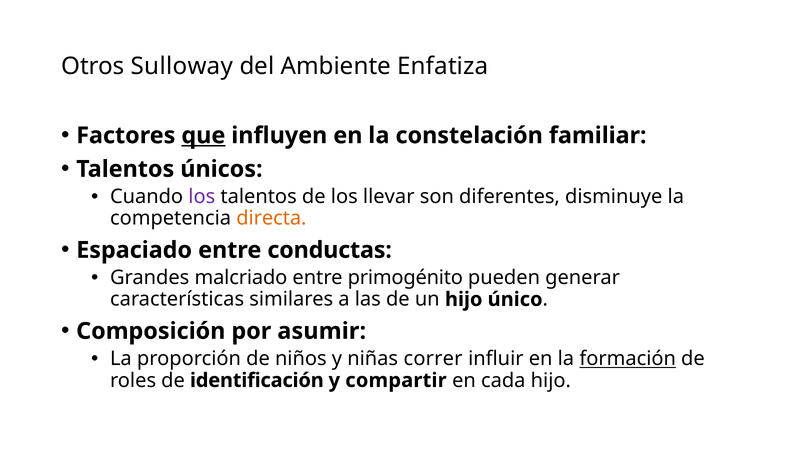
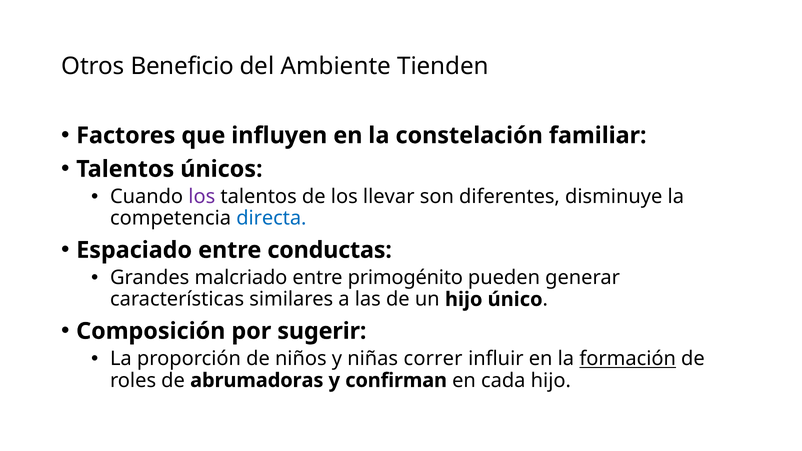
Sulloway: Sulloway -> Beneficio (182, 66)
Enfatiza: Enfatiza -> Tienden (443, 66)
que underline: present -> none (203, 136)
directa colour: orange -> blue (271, 218)
asumir: asumir -> sugerir (322, 331)
identificación: identificación -> abrumadoras (257, 380)
compartir: compartir -> confirman (396, 380)
